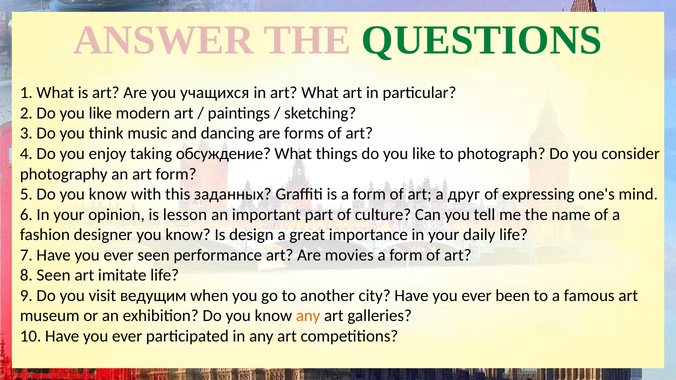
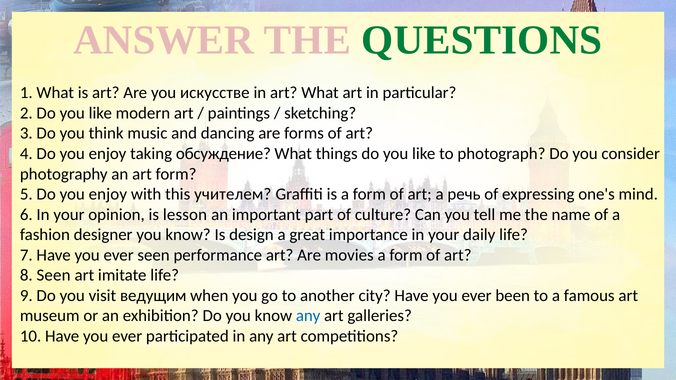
учащихся: учащихся -> искусстве (215, 93)
5 Do you know: know -> enjoy (108, 194)
заданных: заданных -> учителем (233, 194)
друг: друг -> речь (464, 194)
any colour: orange -> blue (308, 316)
